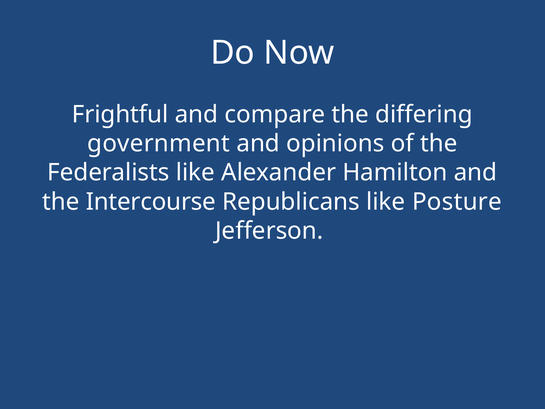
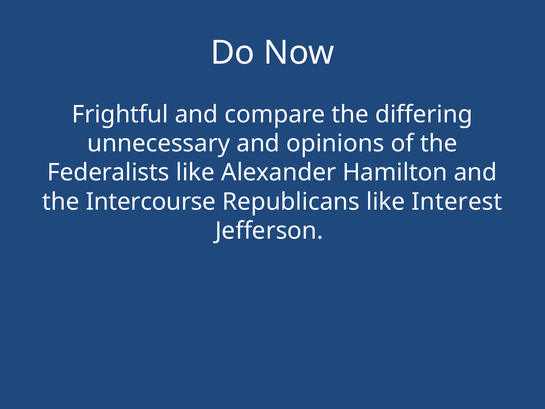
government: government -> unnecessary (159, 143)
Posture: Posture -> Interest (457, 202)
